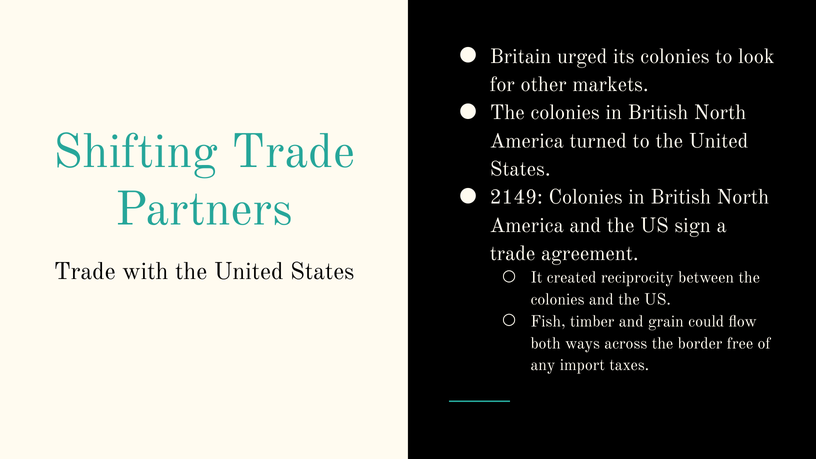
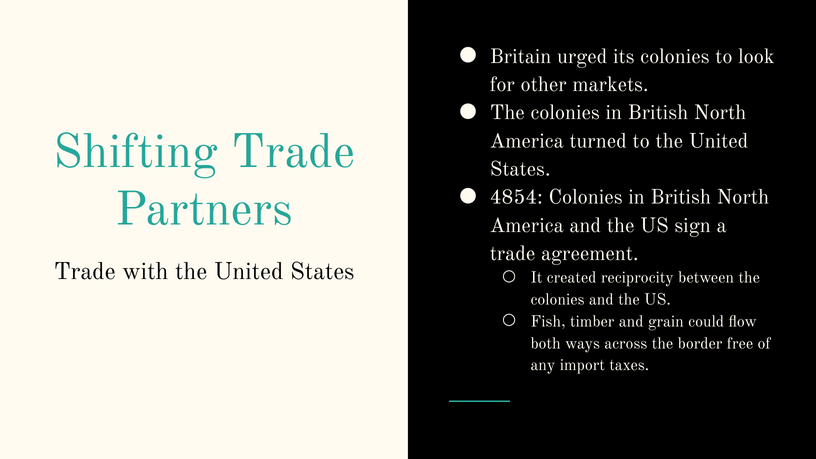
2149: 2149 -> 4854 (516, 197)
